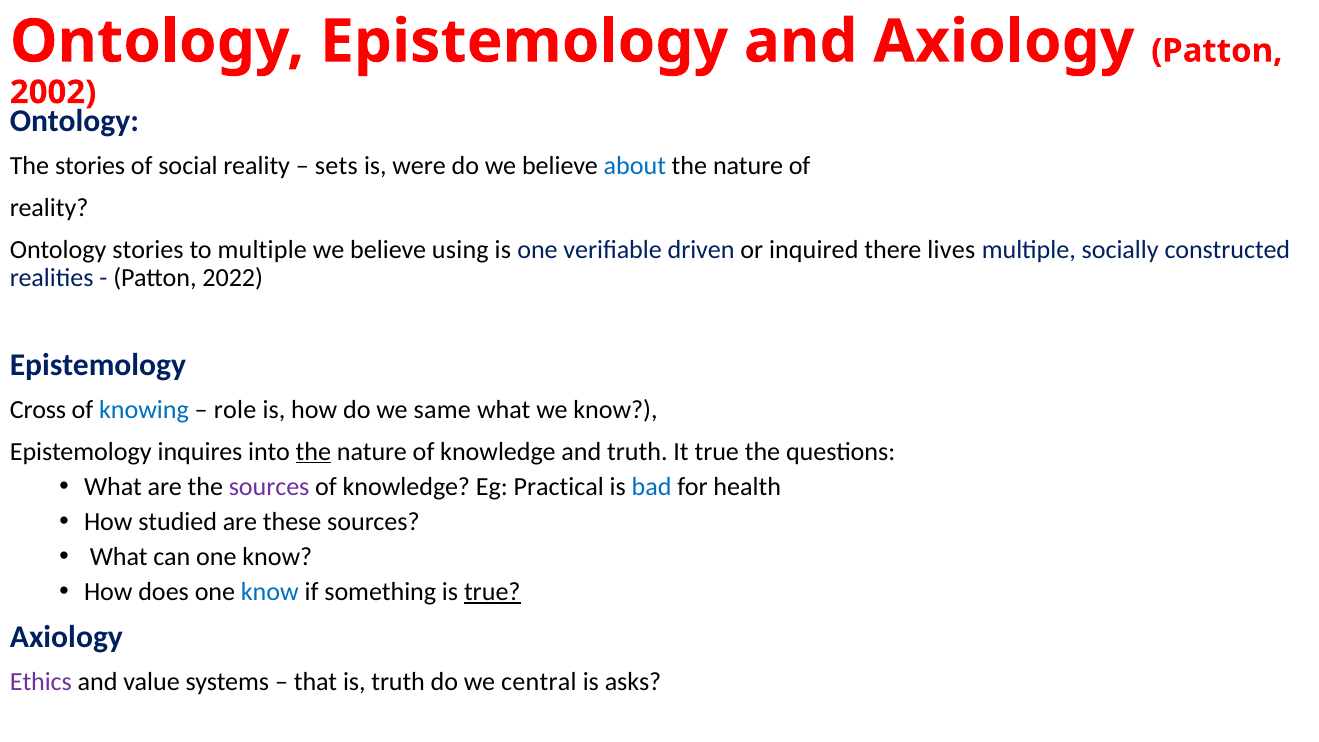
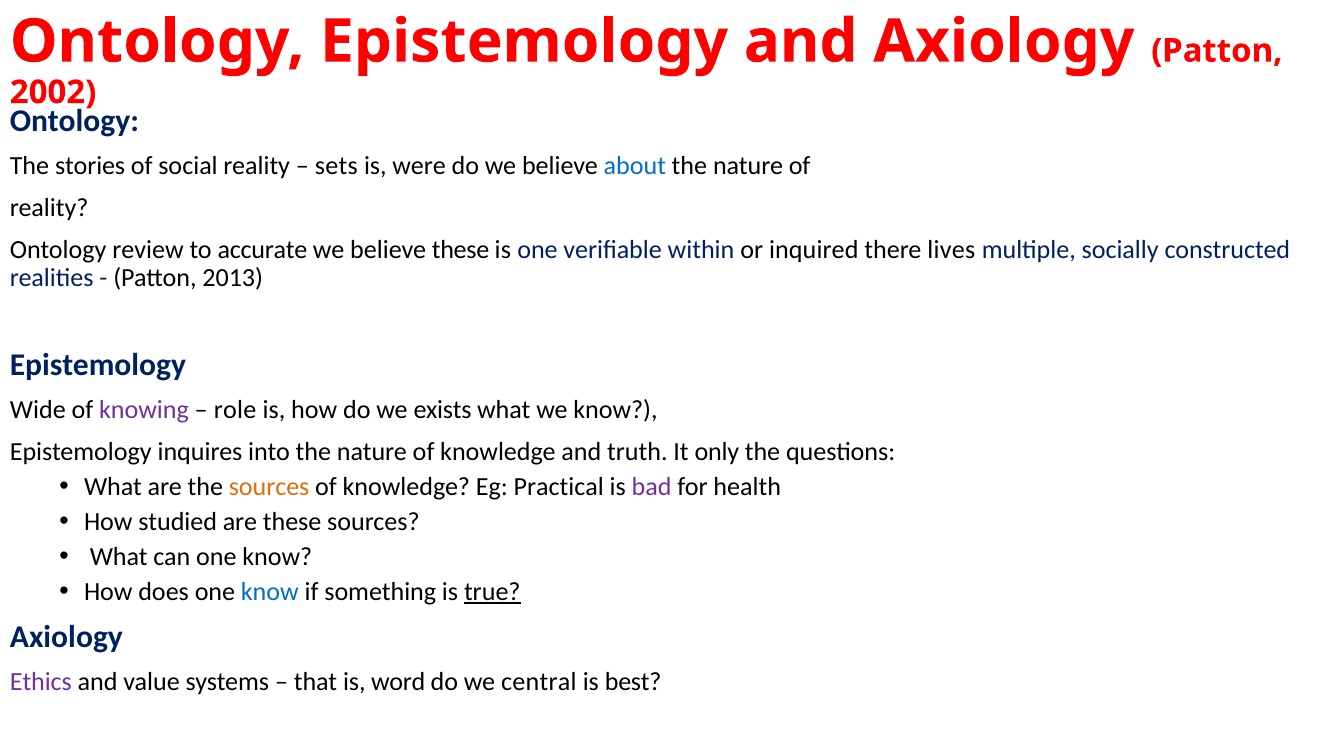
Ontology stories: stories -> review (148, 250)
to multiple: multiple -> accurate (262, 250)
believe using: using -> these (461, 250)
driven: driven -> within (701, 250)
2022: 2022 -> 2013 (233, 278)
Cross: Cross -> Wide (38, 409)
knowing colour: blue -> purple (144, 409)
same: same -> exists (443, 409)
the underline: present -> none (313, 451)
It true: true -> only (717, 451)
sources colour: purple -> orange (269, 486)
bad colour: blue -> purple (652, 486)
is truth: truth -> word (398, 681)
asks: asks -> best (633, 681)
